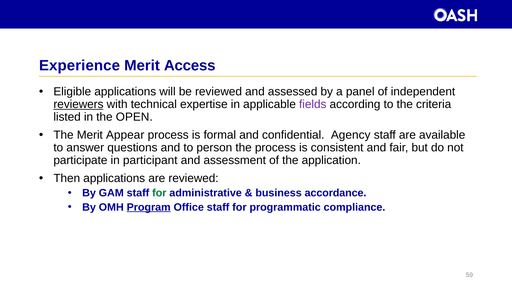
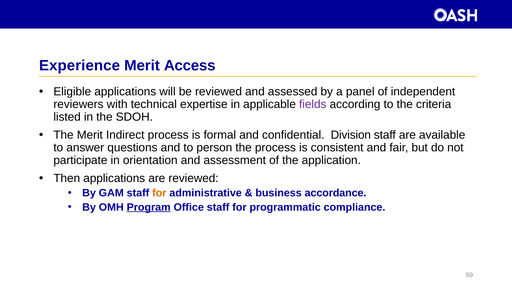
reviewers underline: present -> none (78, 104)
OPEN: OPEN -> SDOH (134, 117)
Appear: Appear -> Indirect (125, 135)
Agency: Agency -> Division (351, 135)
participant: participant -> orientation (150, 160)
for colour: green -> orange (159, 193)
